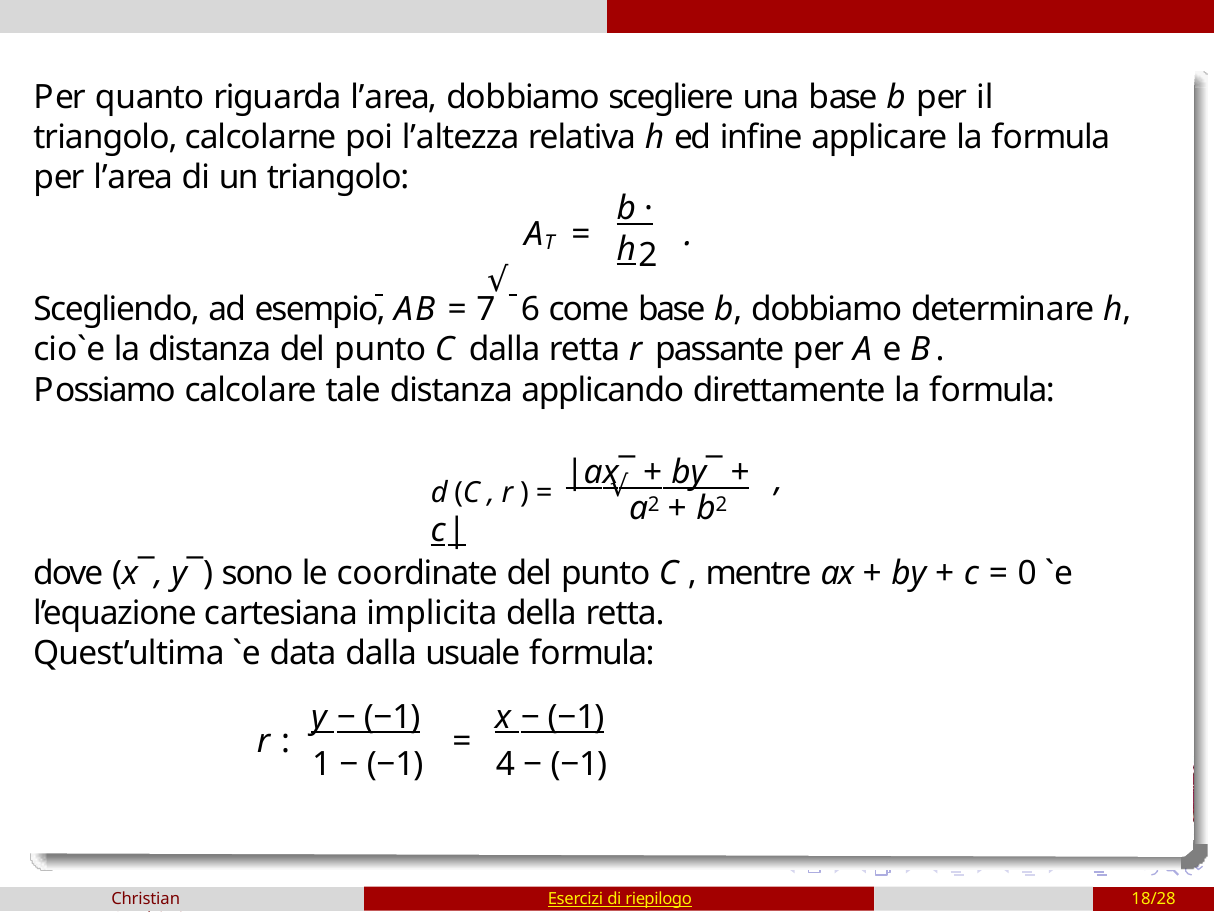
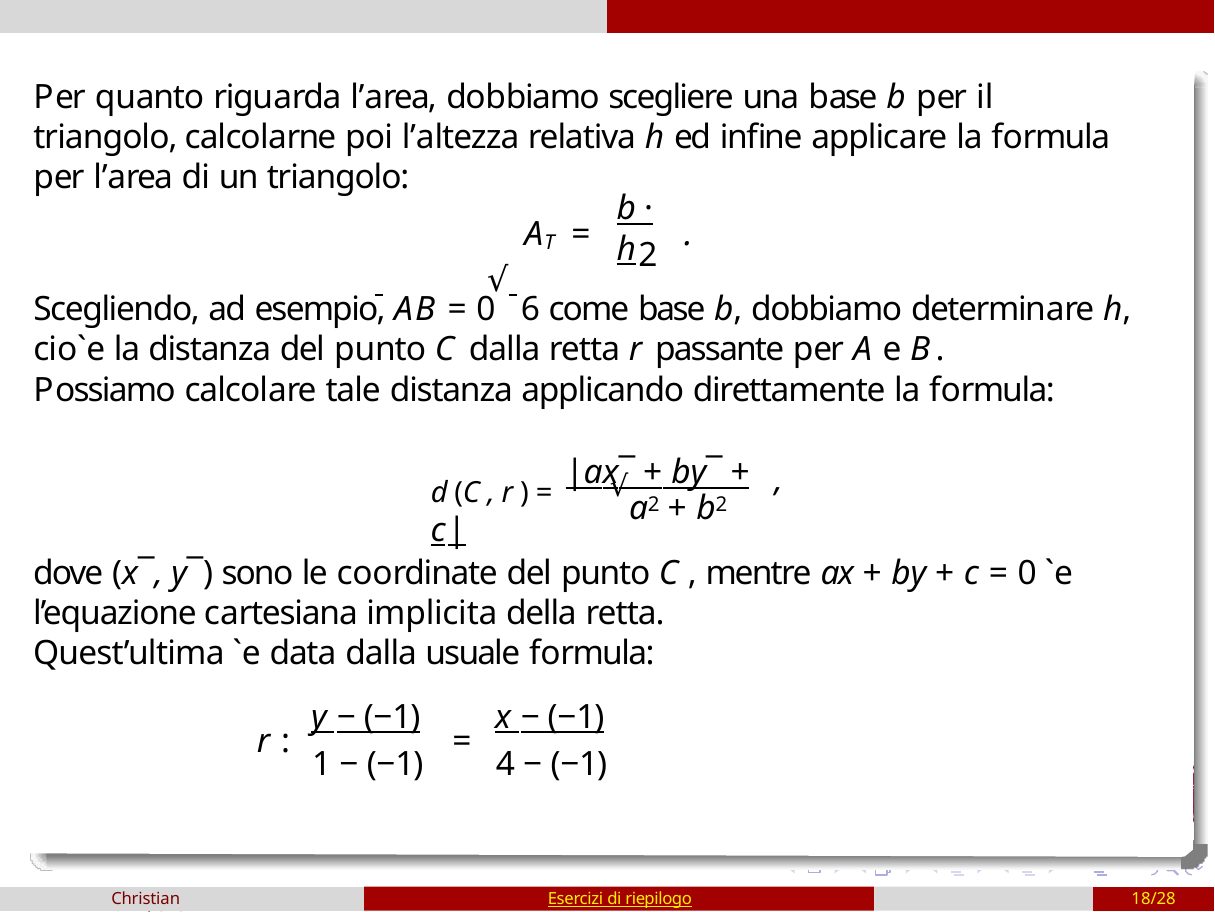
7: 7 -> 0 (486, 310)
